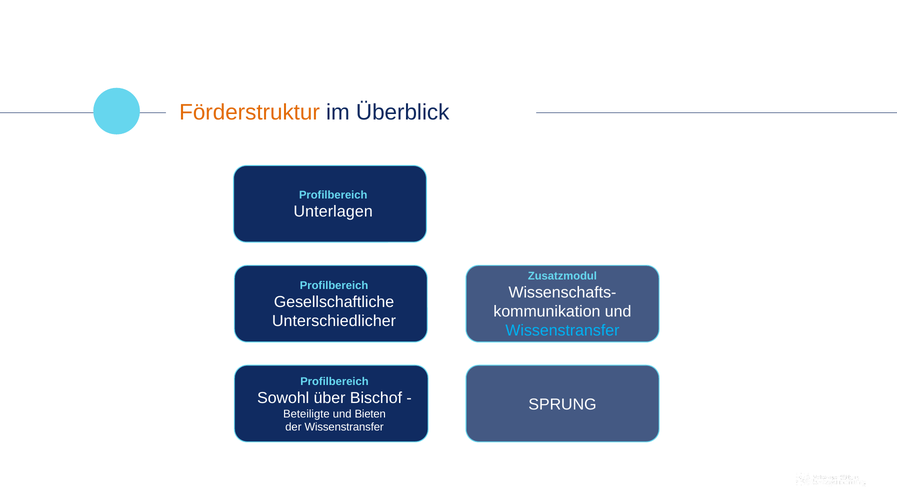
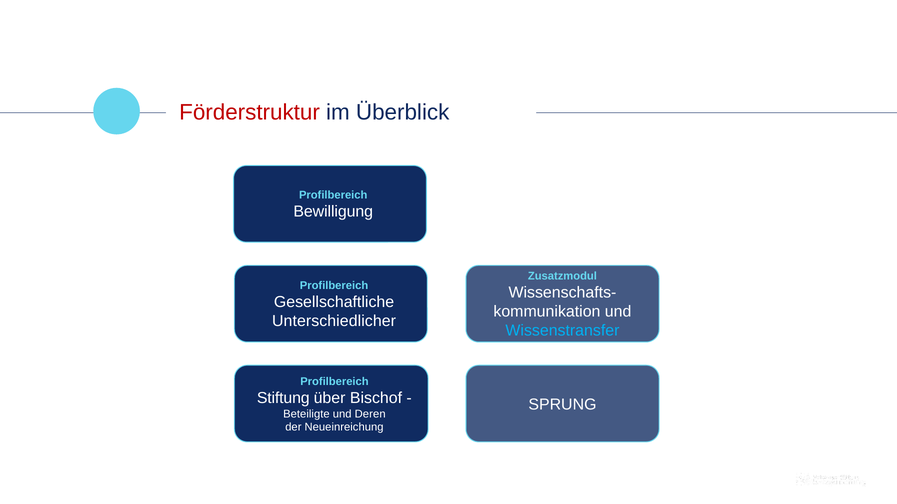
Förderstruktur colour: orange -> red (250, 112)
Unterlagen: Unterlagen -> Bewilligung (333, 212)
Sowohl: Sowohl -> Stiftung (283, 398)
Bieten: Bieten -> Deren (370, 414)
der Wissenstransfer: Wissenstransfer -> Neueinreichung (344, 428)
